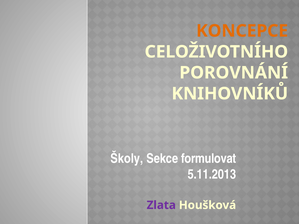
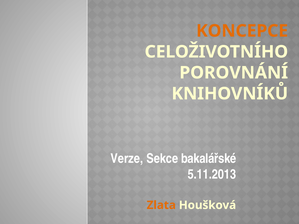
Školy: Školy -> Verze (127, 159)
formulovat: formulovat -> bakalářské (209, 159)
Zlata colour: purple -> orange (161, 205)
